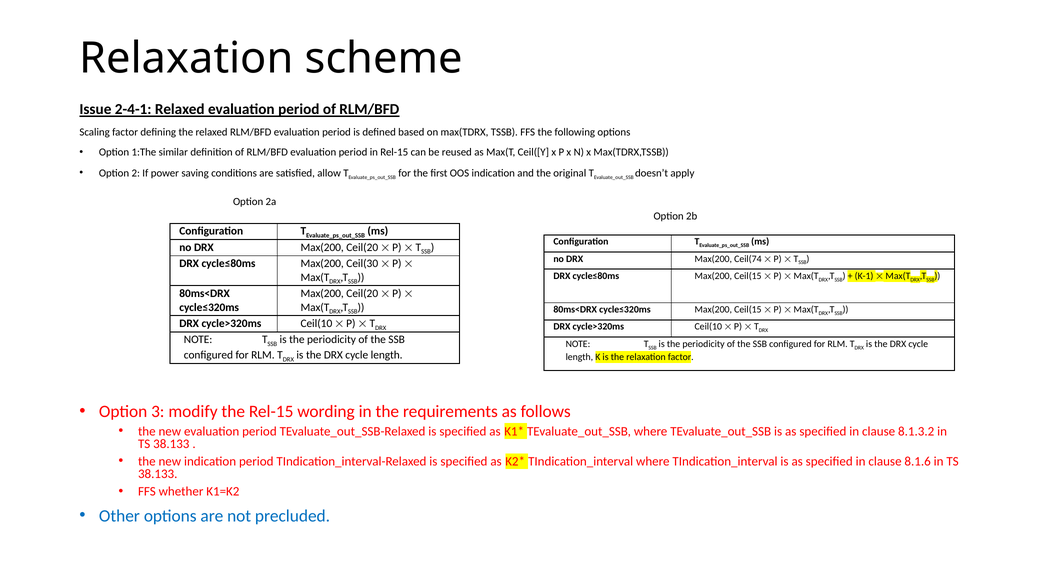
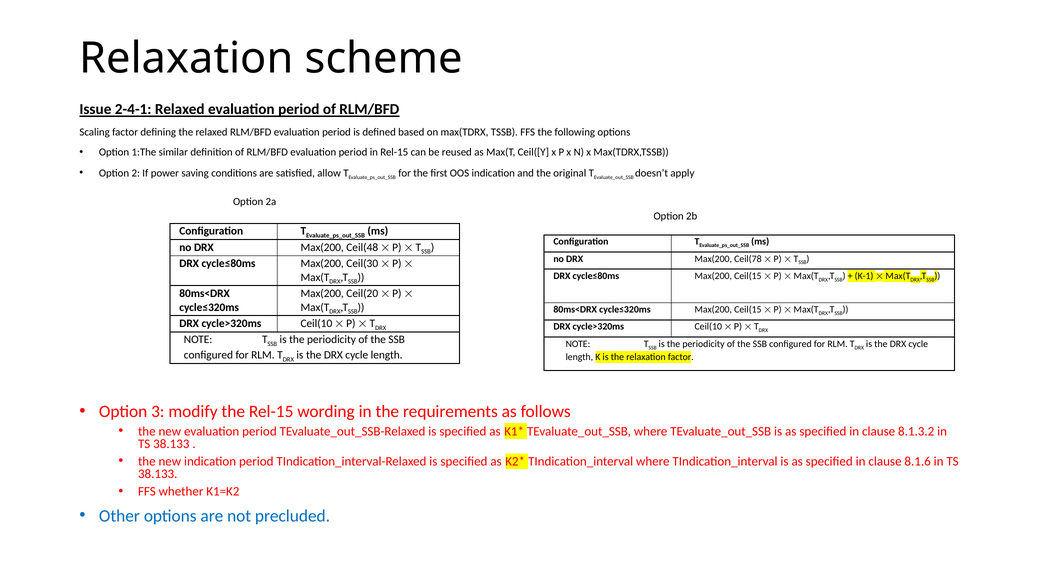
DRX Max(200 Ceil(20: Ceil(20 -> Ceil(48 (362, 247)
Ceil(74: Ceil(74 -> Ceil(78 (748, 259)
